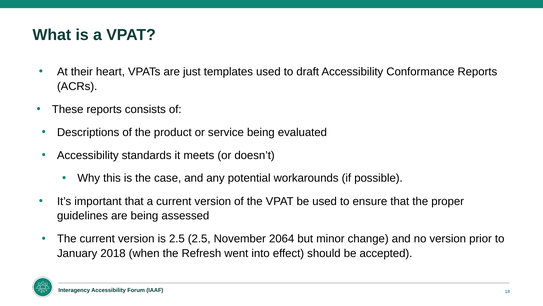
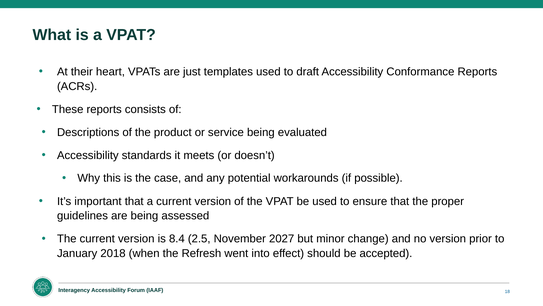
is 2.5: 2.5 -> 8.4 (177, 238)
2064: 2064 -> 2027 (282, 238)
